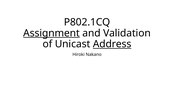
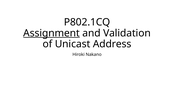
Address underline: present -> none (112, 44)
